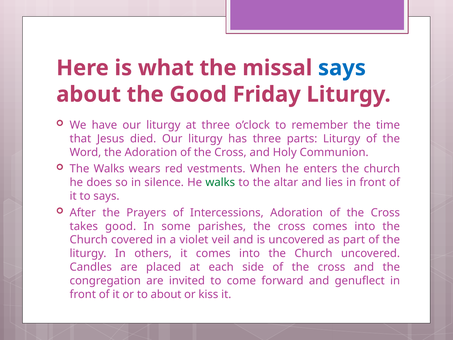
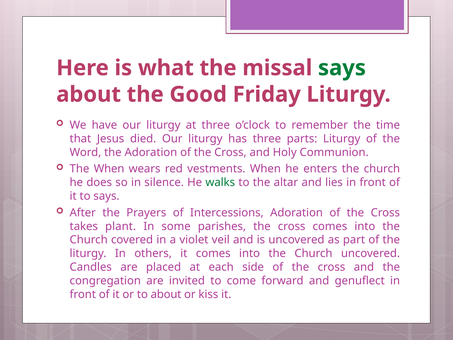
says colour: blue -> green (342, 68)
The Walks: Walks -> When (109, 169)
takes good: good -> plant (121, 226)
